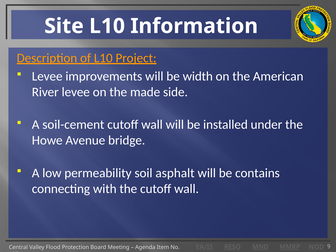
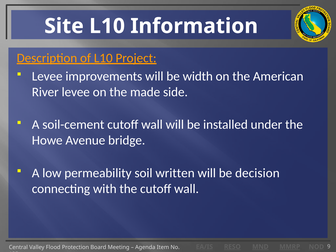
asphalt: asphalt -> written (175, 173)
contains: contains -> decision (257, 173)
